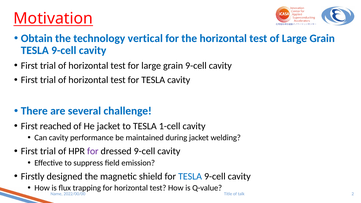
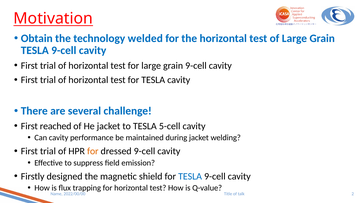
vertical: vertical -> welded (145, 38)
1-cell: 1-cell -> 5-cell (170, 126)
for colour: purple -> orange (93, 151)
